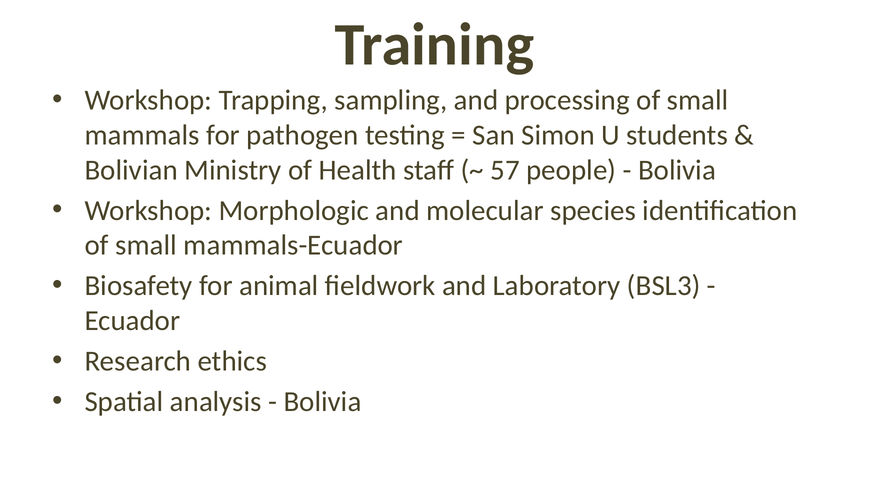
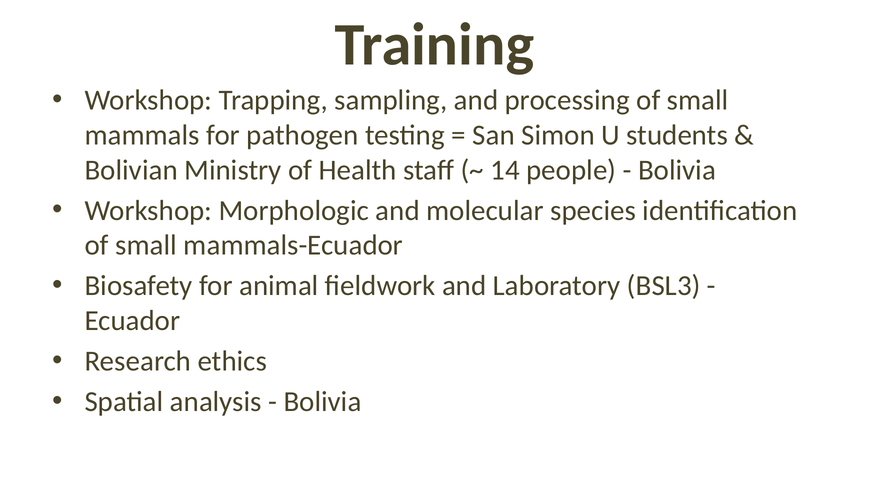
57: 57 -> 14 (505, 170)
